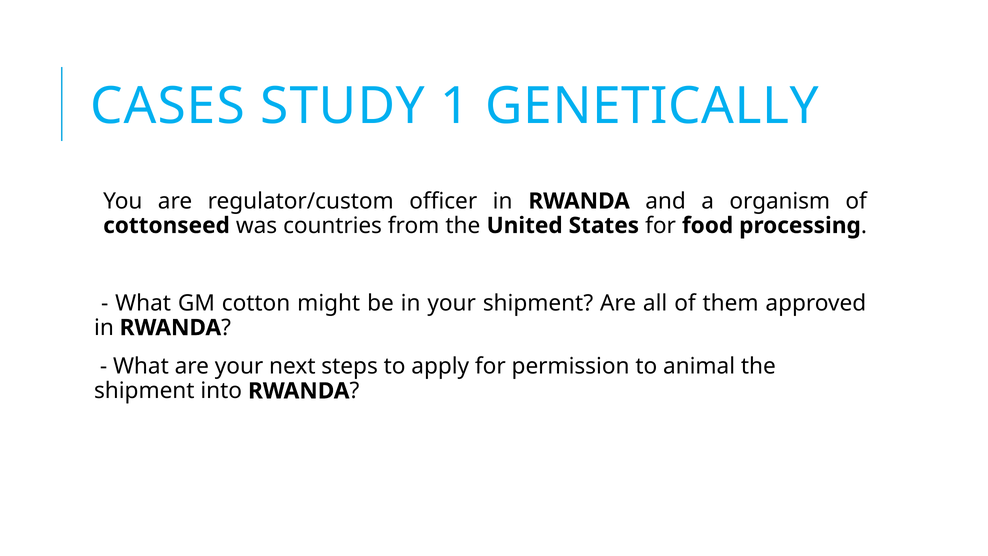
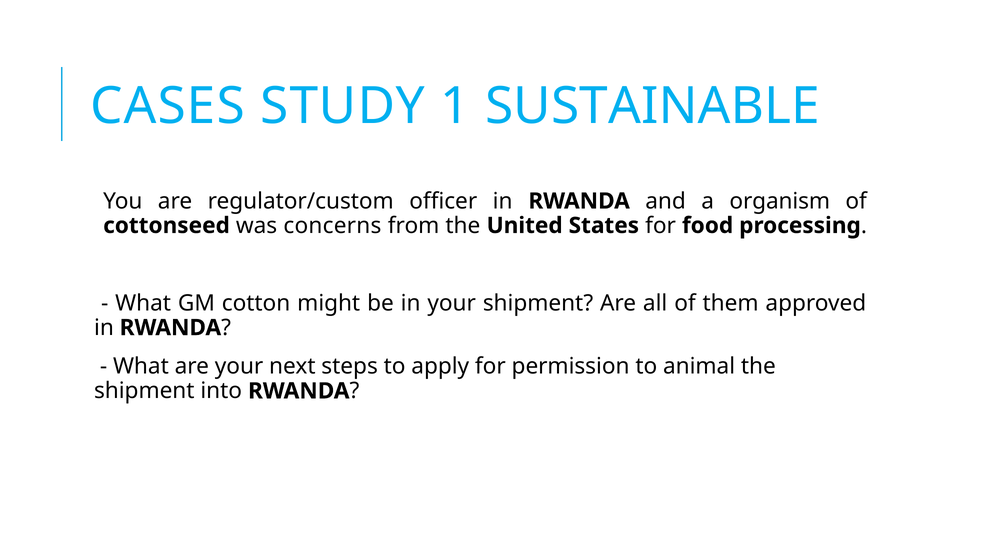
GENETICALLY: GENETICALLY -> SUSTAINABLE (652, 106)
countries: countries -> concerns (332, 225)
